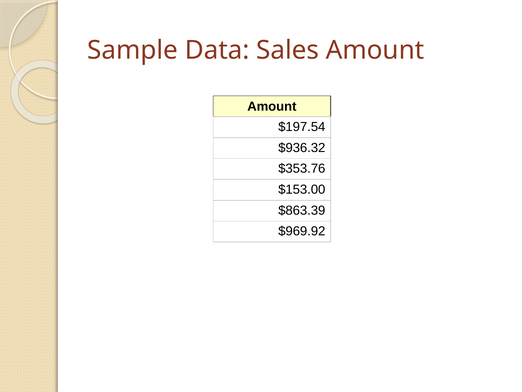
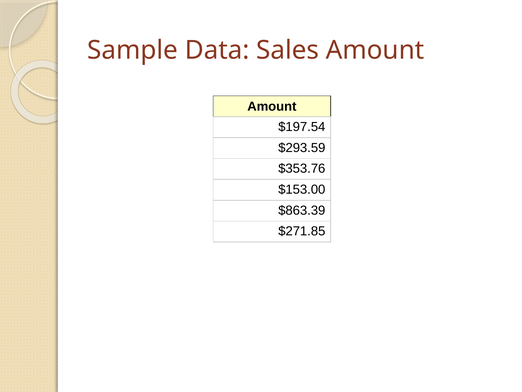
$936.32: $936.32 -> $293.59 (302, 148)
$969.92: $969.92 -> $271.85 (302, 231)
